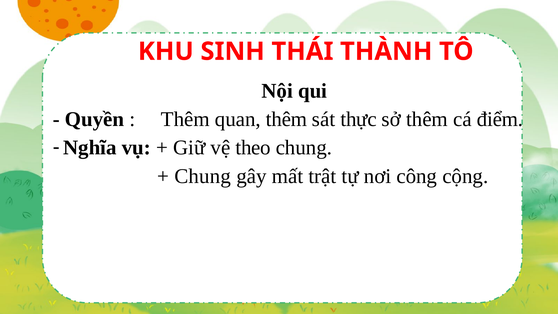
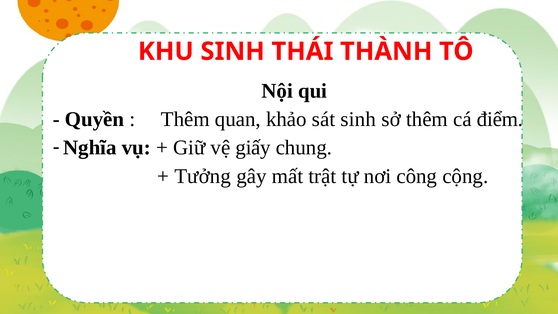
quan thêm: thêm -> khảo (286, 119)
sát thực: thực -> sinh (358, 119)
theo: theo -> giấy (253, 148)
Chung: Chung -> Tưởng (203, 176)
